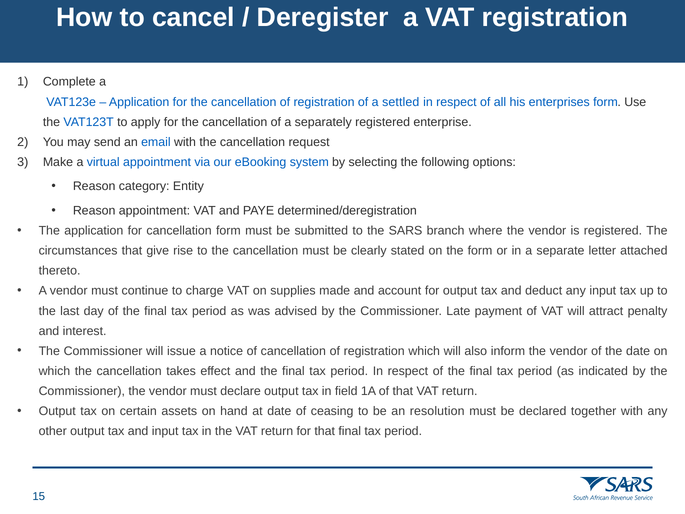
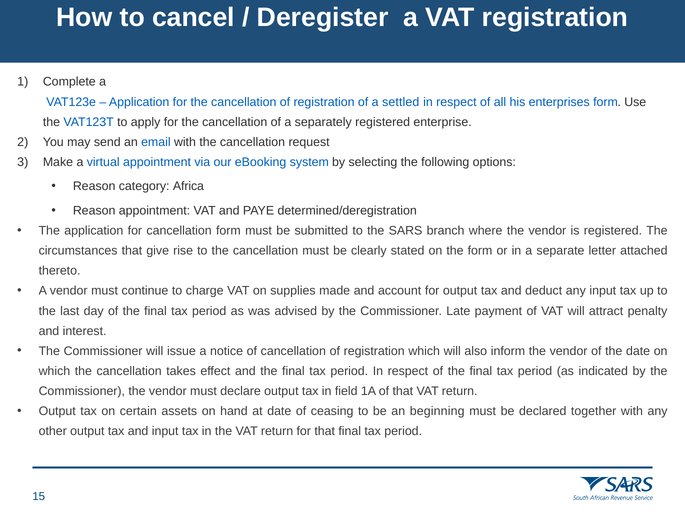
Entity: Entity -> Africa (188, 186)
resolution: resolution -> beginning (437, 411)
